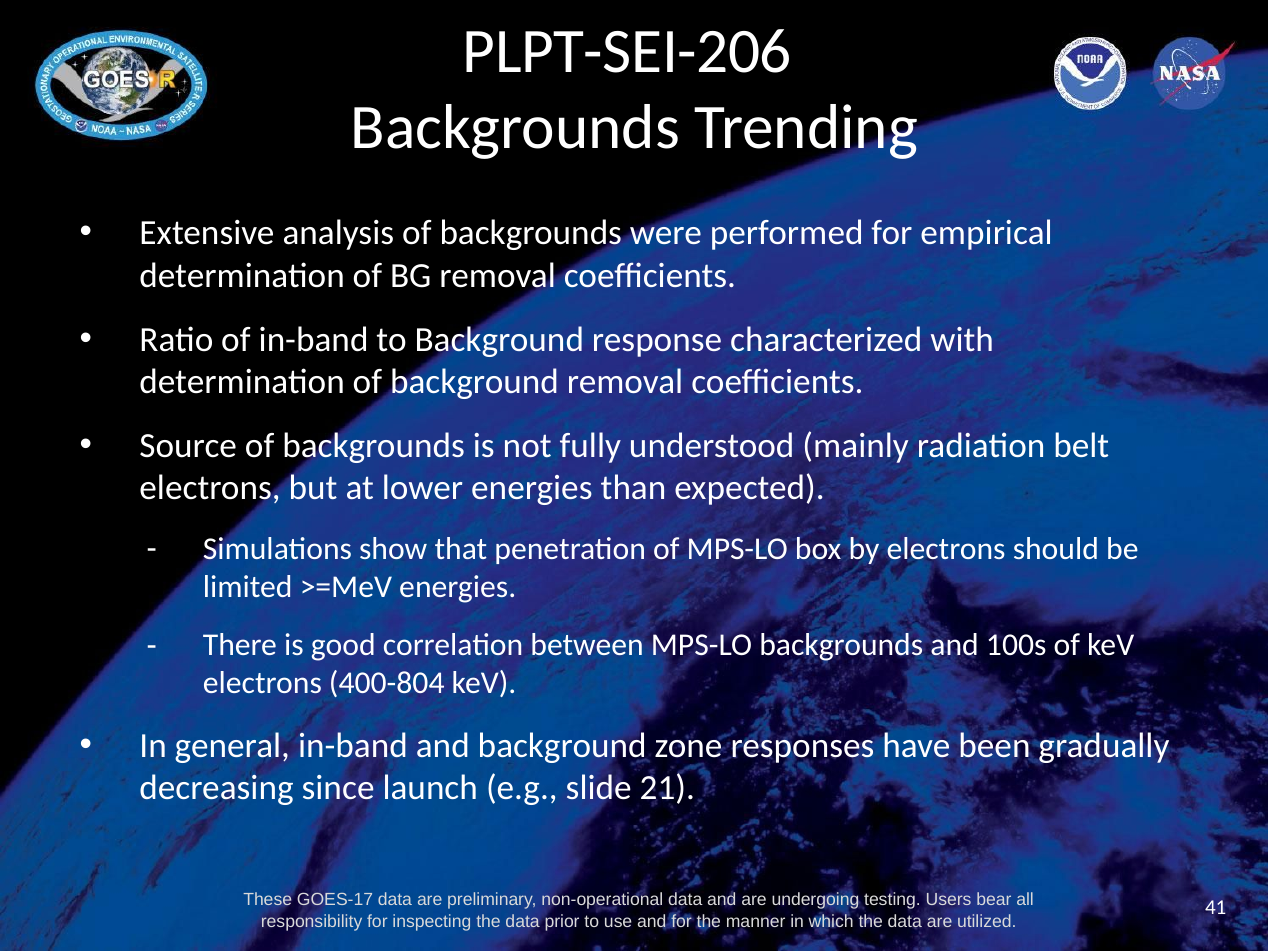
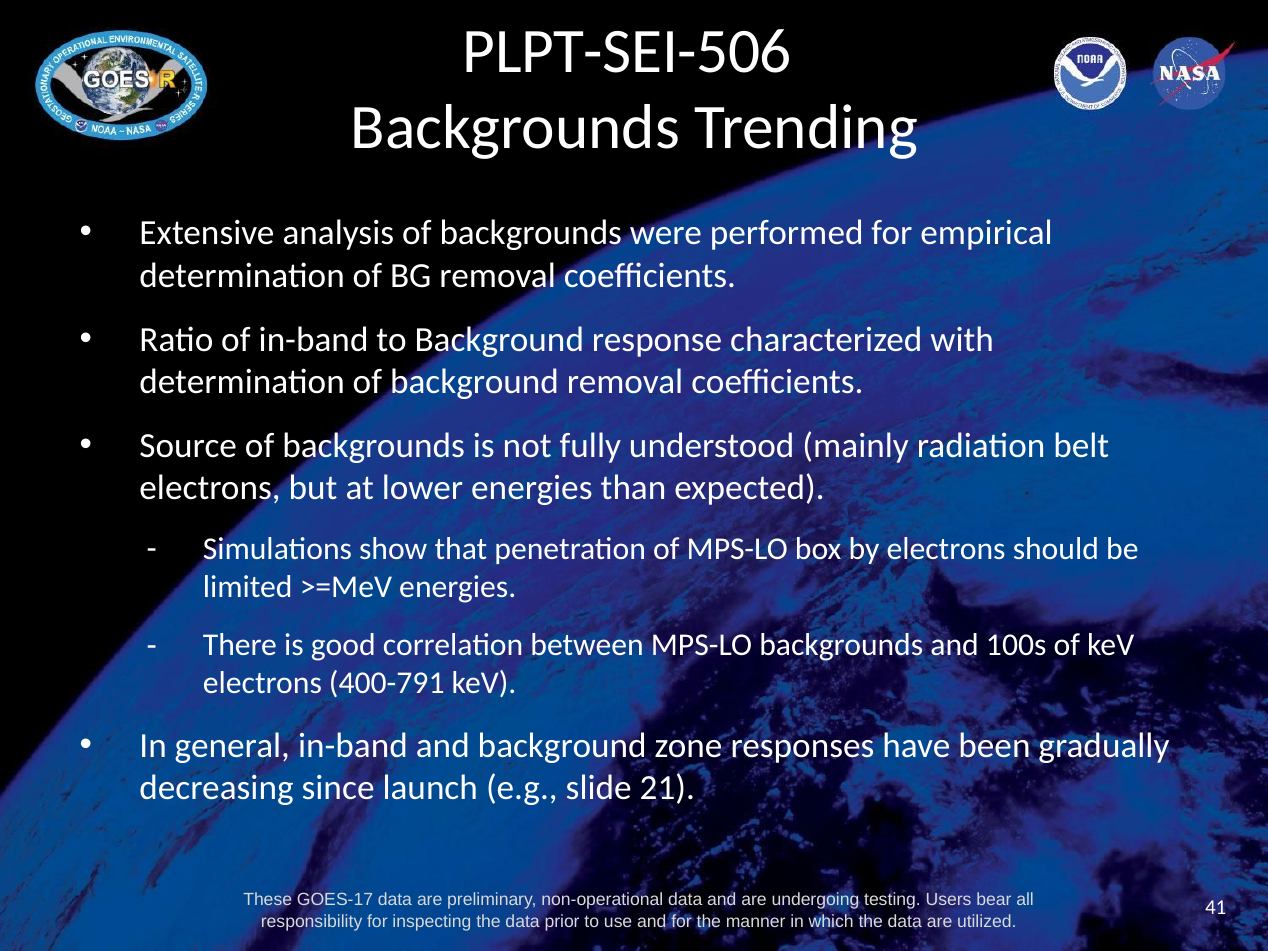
PLPT-SEI-206: PLPT-SEI-206 -> PLPT-SEI-506 (627, 51)
400-804: 400-804 -> 400-791 (387, 683)
